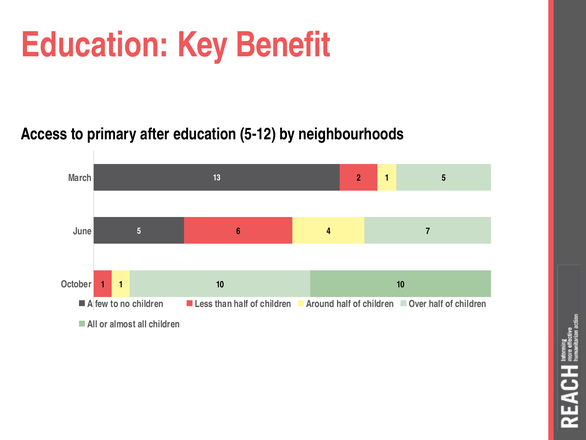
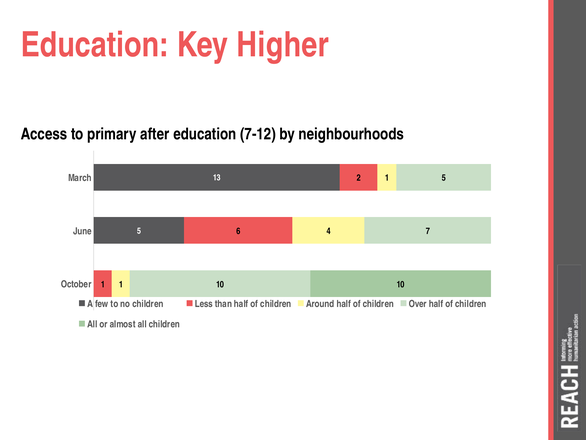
Benefit: Benefit -> Higher (283, 45)
5-12: 5-12 -> 7-12 (258, 134)
